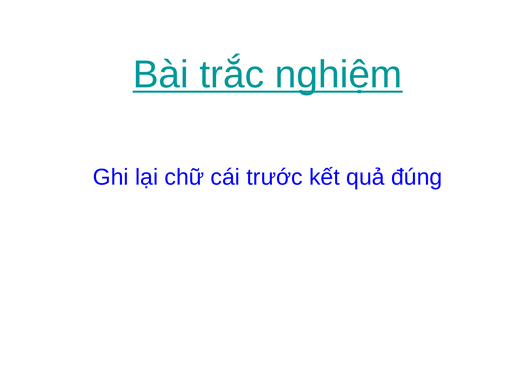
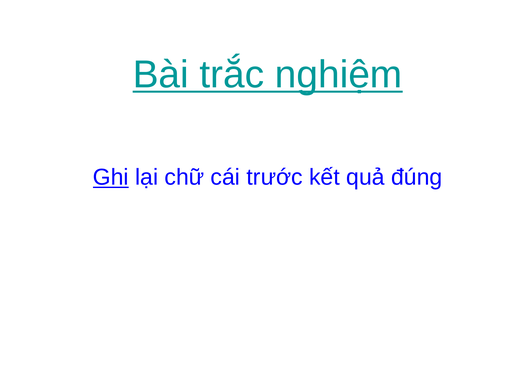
Ghi underline: none -> present (111, 177)
